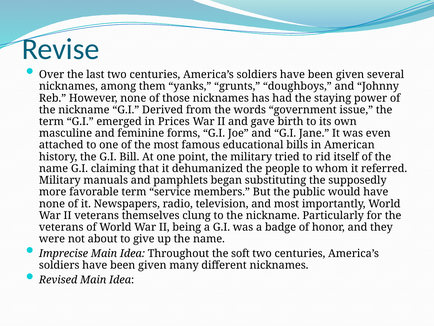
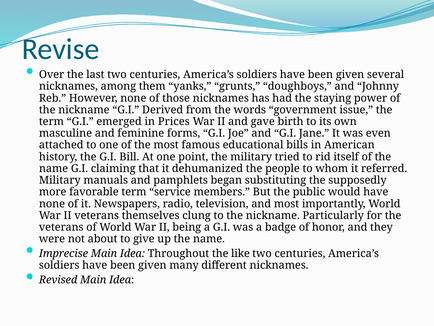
soft: soft -> like (240, 253)
